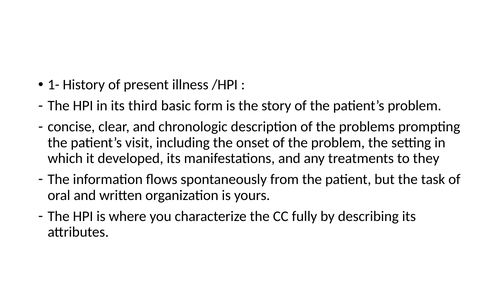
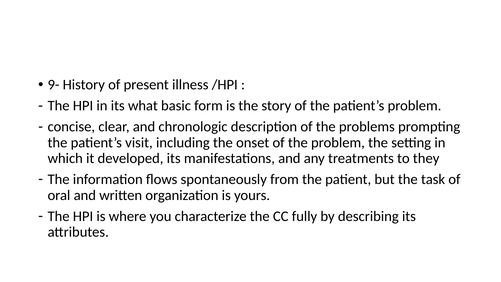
1-: 1- -> 9- (54, 85)
third: third -> what (143, 106)
